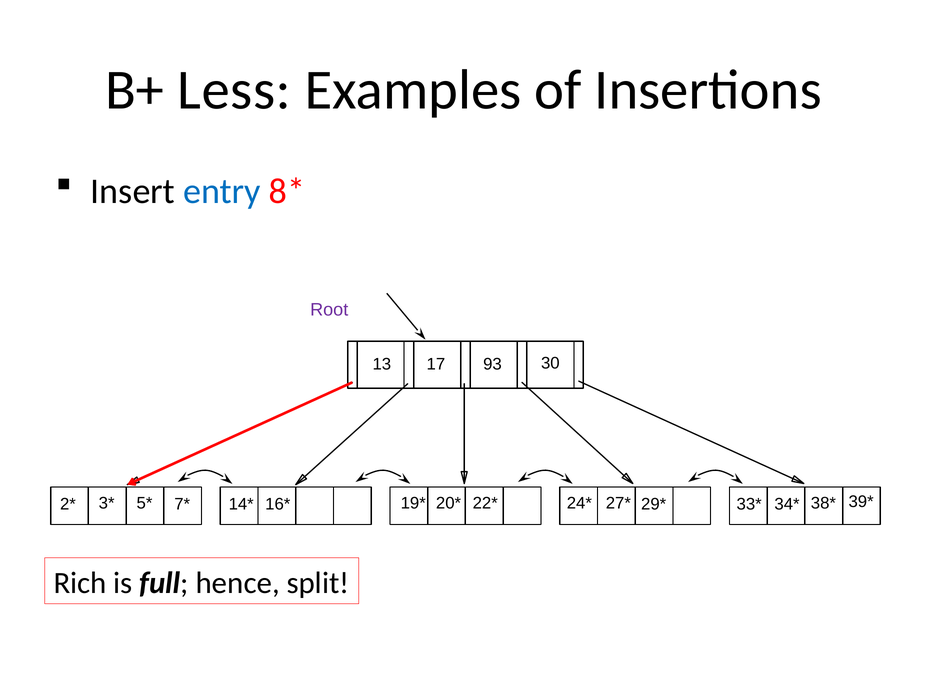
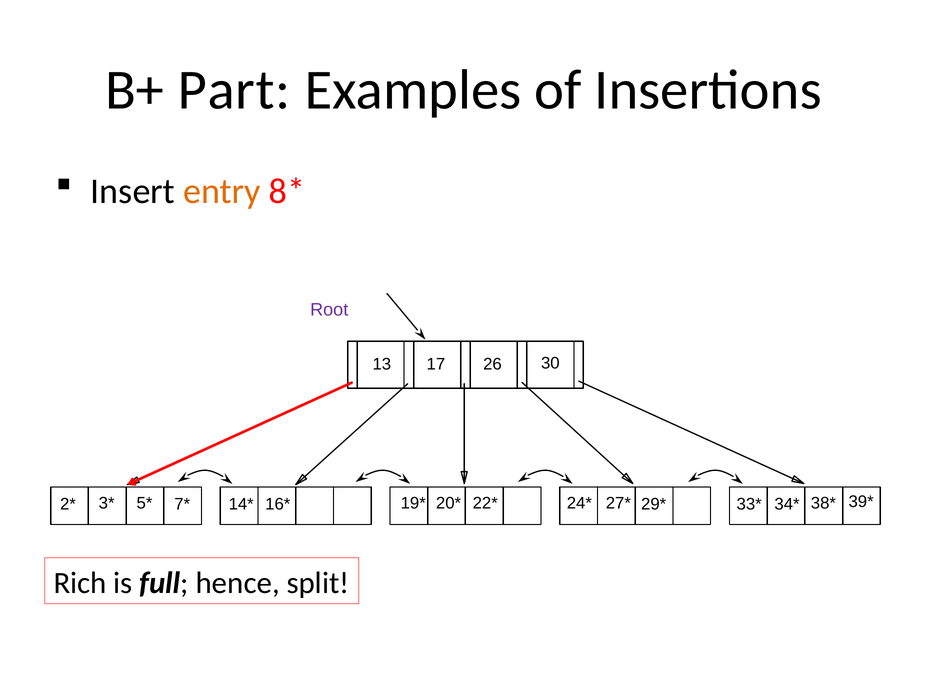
Less: Less -> Part (234, 90)
entry colour: blue -> orange (222, 191)
93: 93 -> 26 (492, 364)
